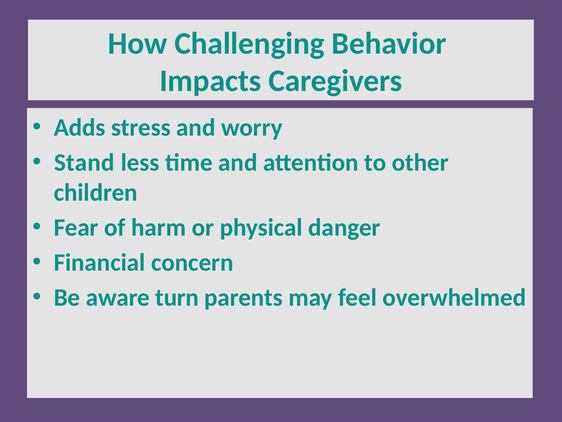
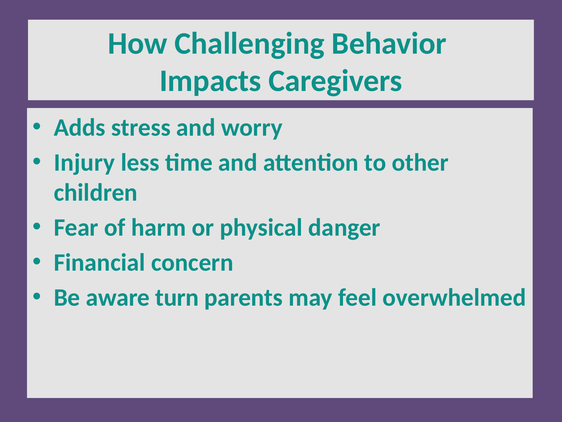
Stand: Stand -> Injury (84, 162)
